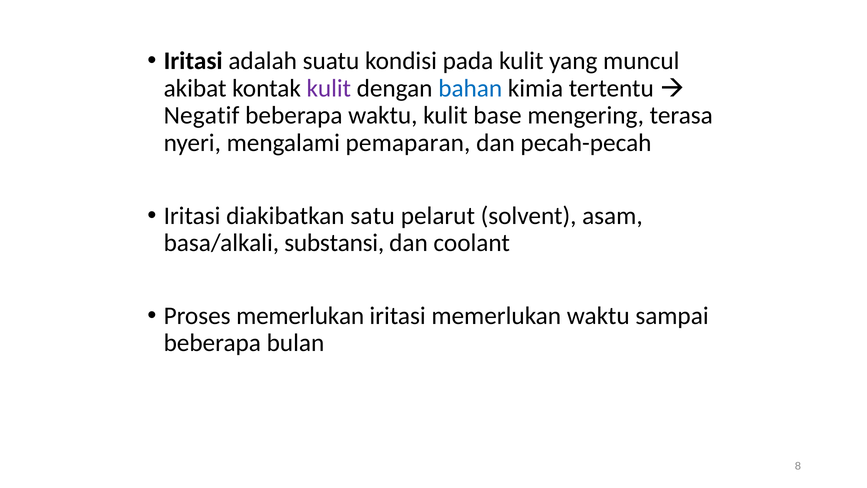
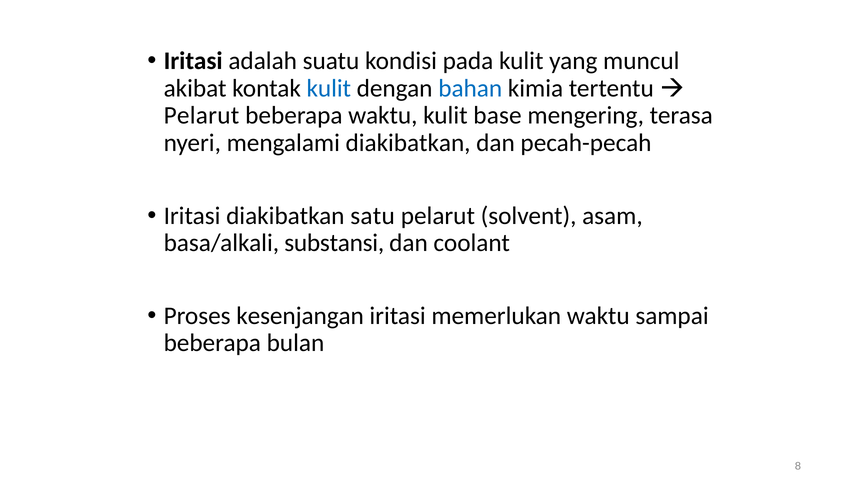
kulit colour: purple -> blue (329, 88)
Negatif: Negatif -> Pelarut (201, 116)
mengalami pemaparan: pemaparan -> diakibatkan (408, 143)
Proses memerlukan: memerlukan -> kesenjangan (300, 316)
